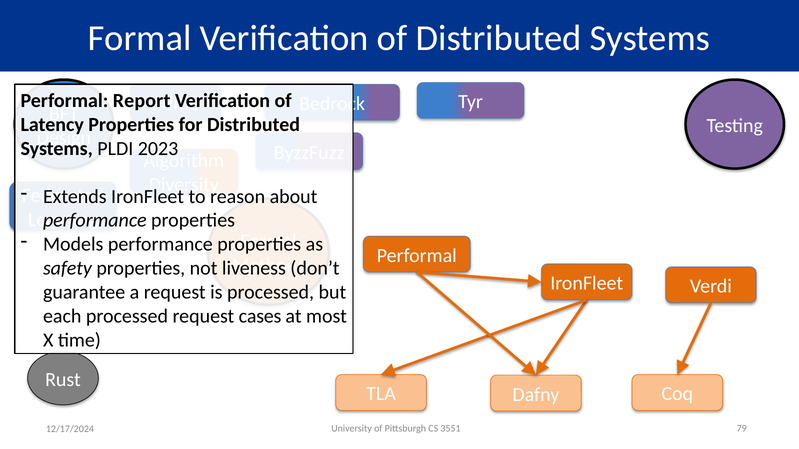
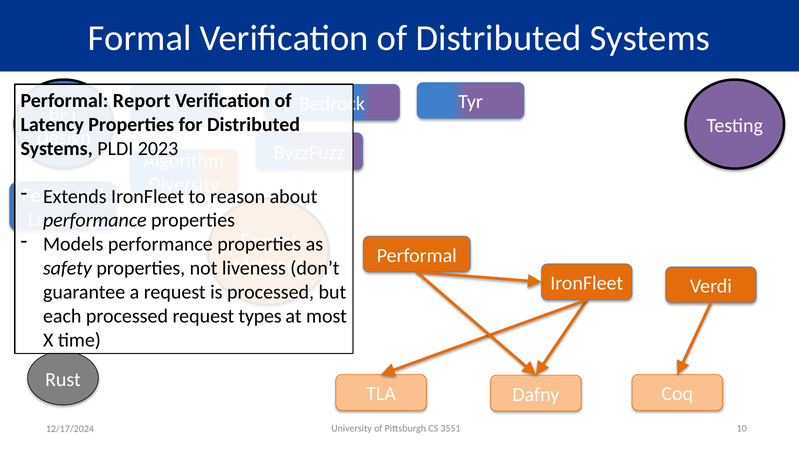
cases: cases -> types (260, 316)
79: 79 -> 10 (742, 429)
